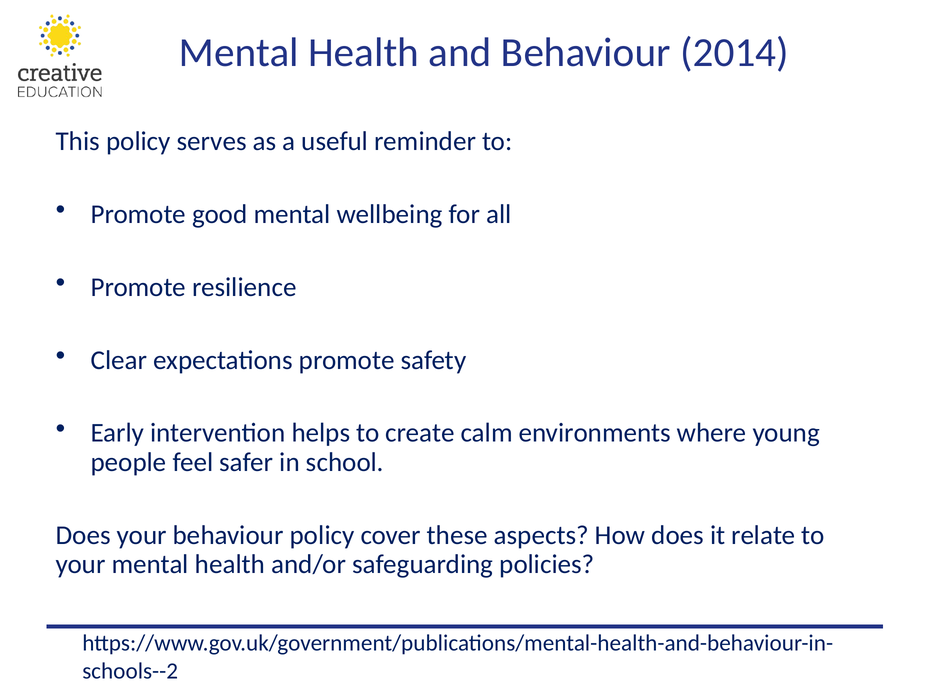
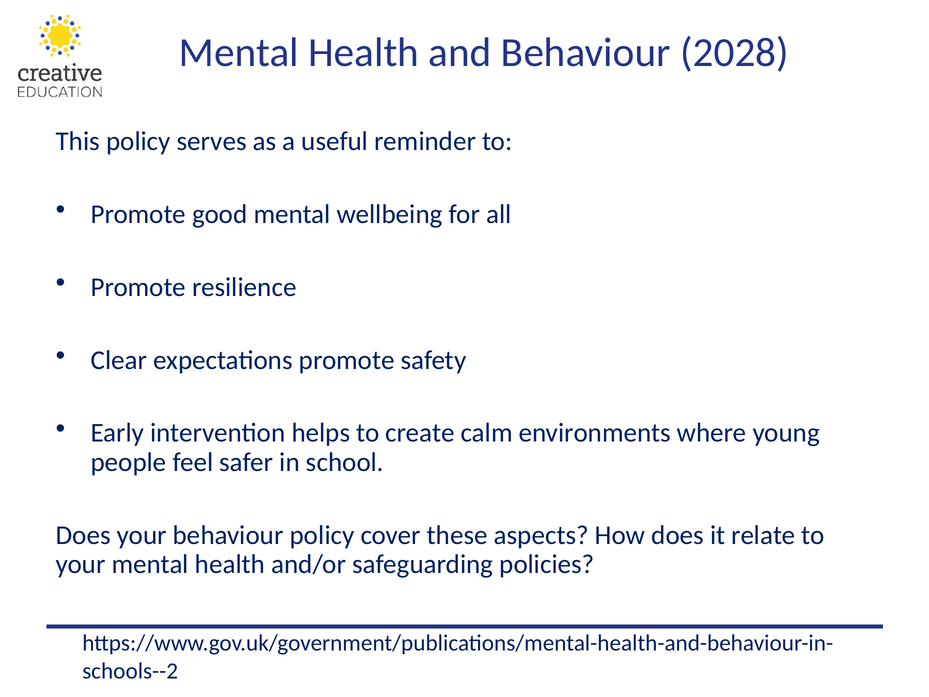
2014: 2014 -> 2028 (735, 52)
